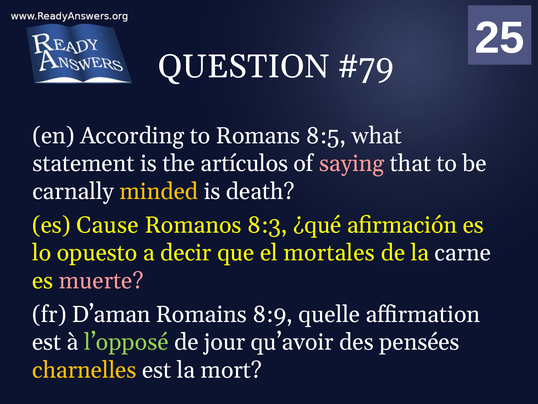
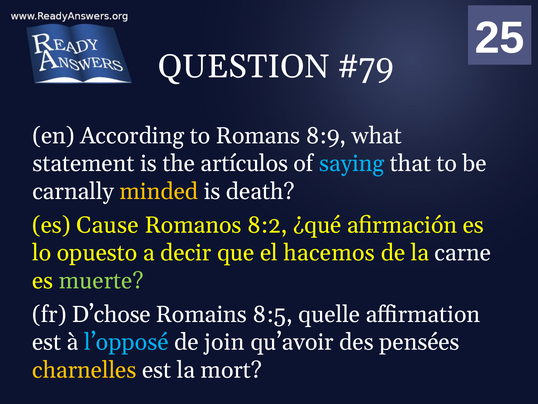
8:5: 8:5 -> 8:9 (326, 136)
saying colour: pink -> light blue (352, 163)
8:3: 8:3 -> 8:2 (267, 225)
mortales: mortales -> hacemos (329, 253)
muerte colour: pink -> light green (101, 280)
D’aman: D’aman -> D’chose (111, 314)
8:9: 8:9 -> 8:5 (272, 314)
l’opposé colour: light green -> light blue (126, 342)
jour: jour -> join (224, 342)
